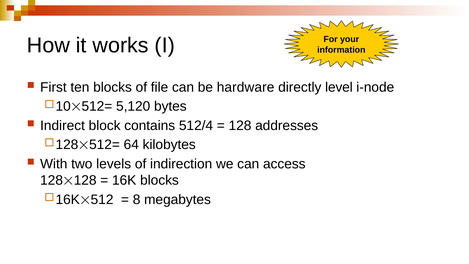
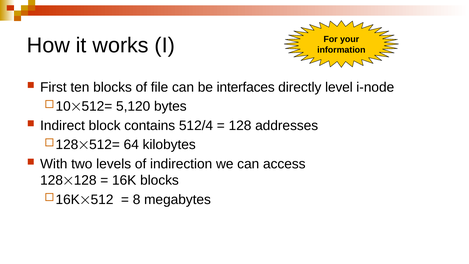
hardware: hardware -> interfaces (246, 87)
